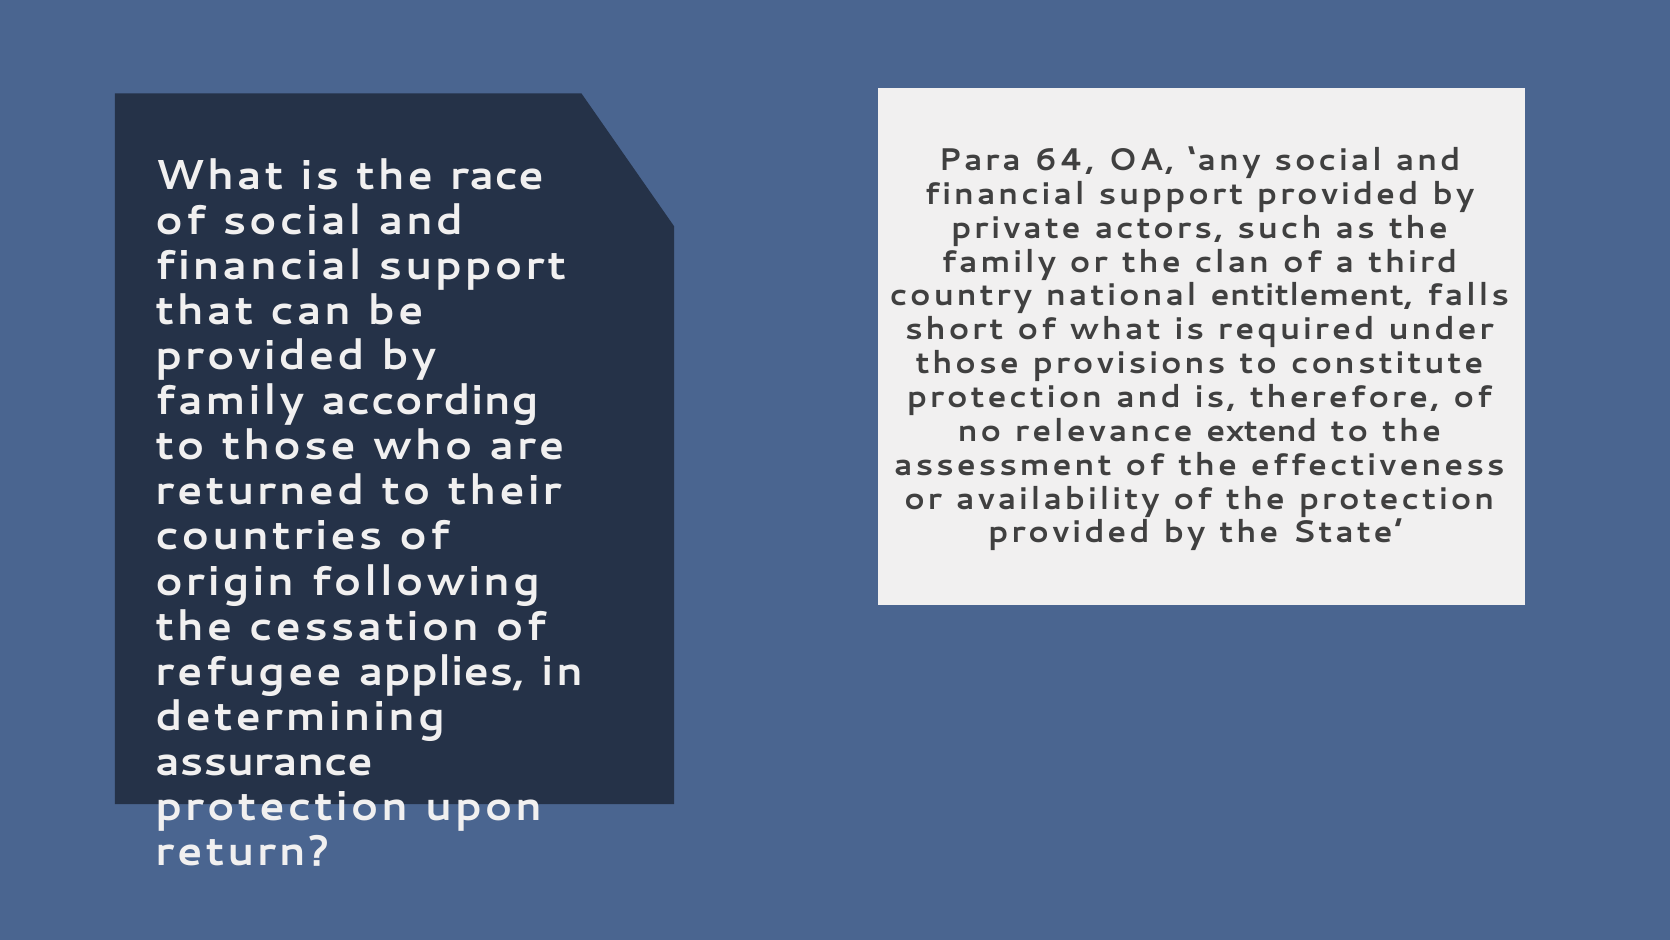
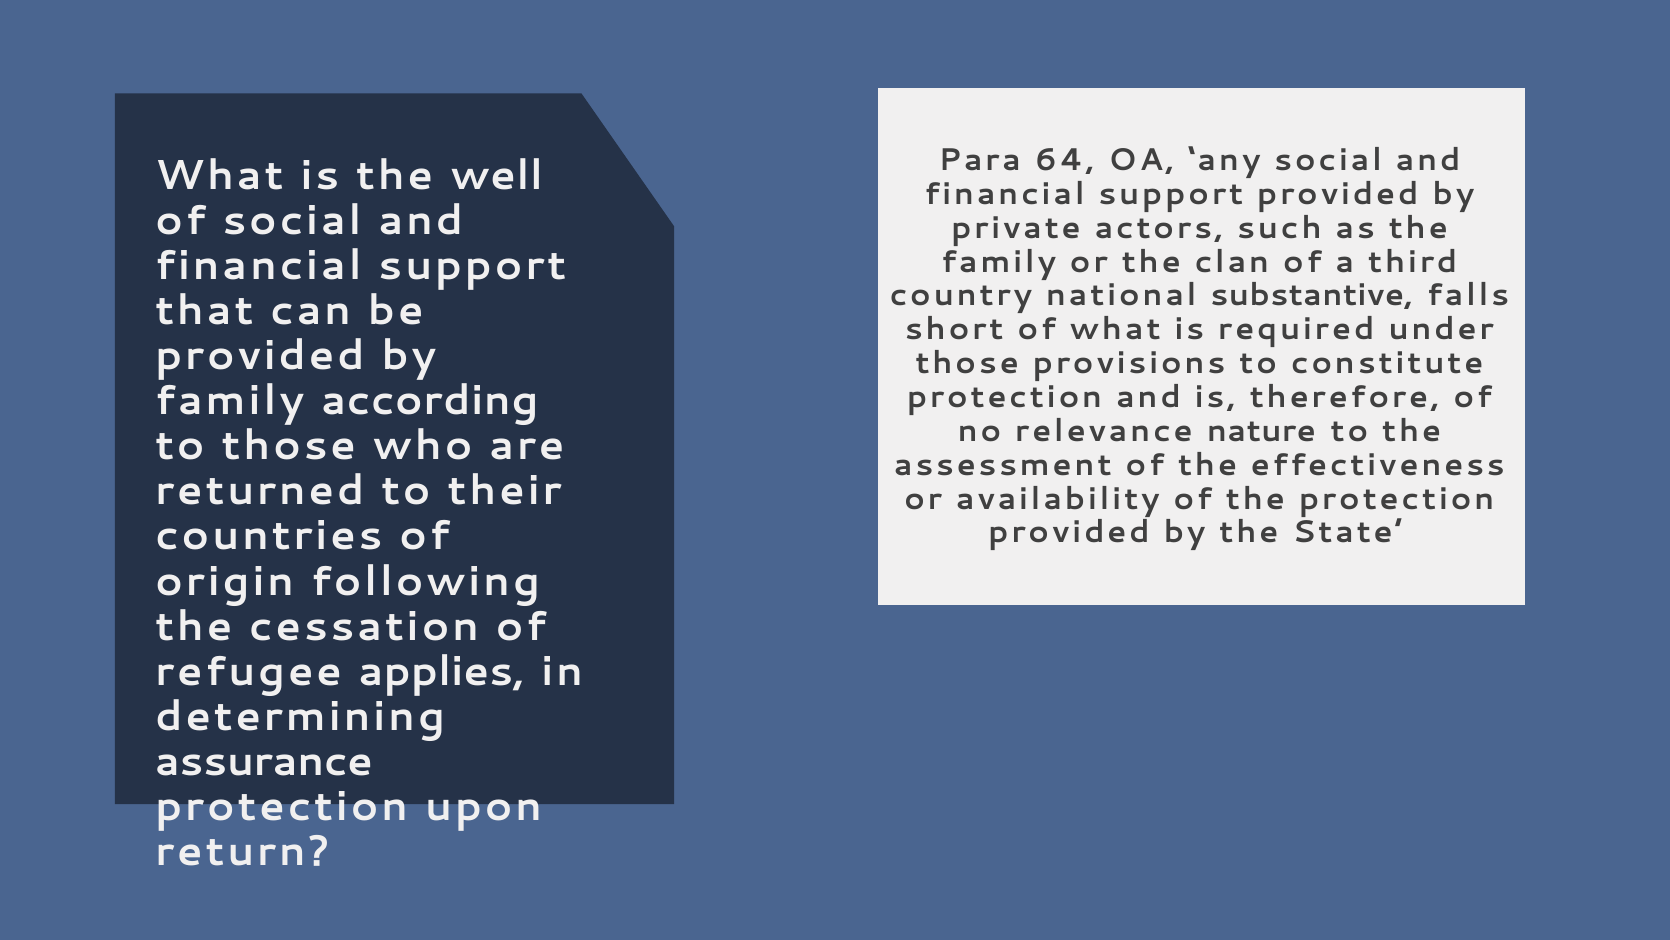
race: race -> well (497, 175)
entitlement: entitlement -> substantive (1312, 295)
extend: extend -> nature (1261, 431)
